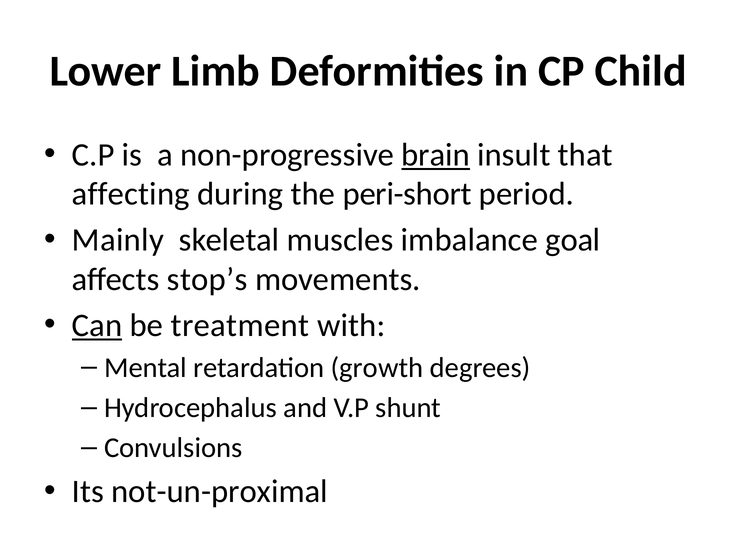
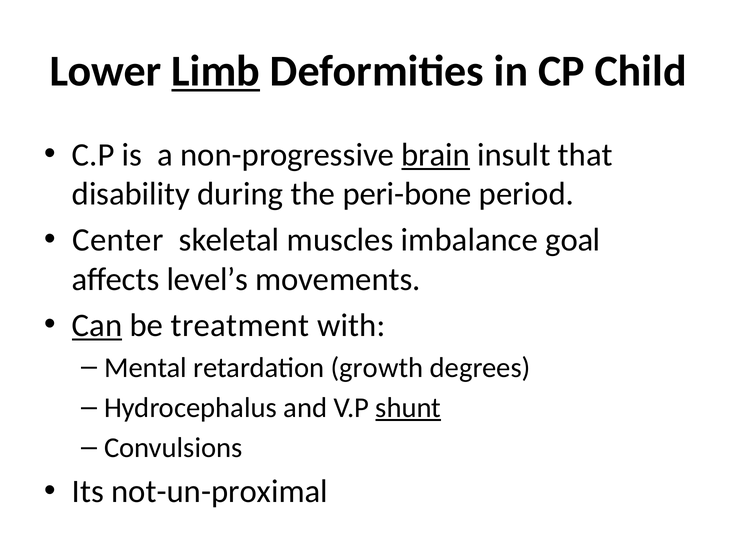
Limb underline: none -> present (216, 71)
affecting: affecting -> disability (131, 194)
peri-short: peri-short -> peri-bone (407, 194)
Mainly: Mainly -> Center (118, 240)
stop’s: stop’s -> level’s (207, 279)
shunt underline: none -> present (408, 407)
